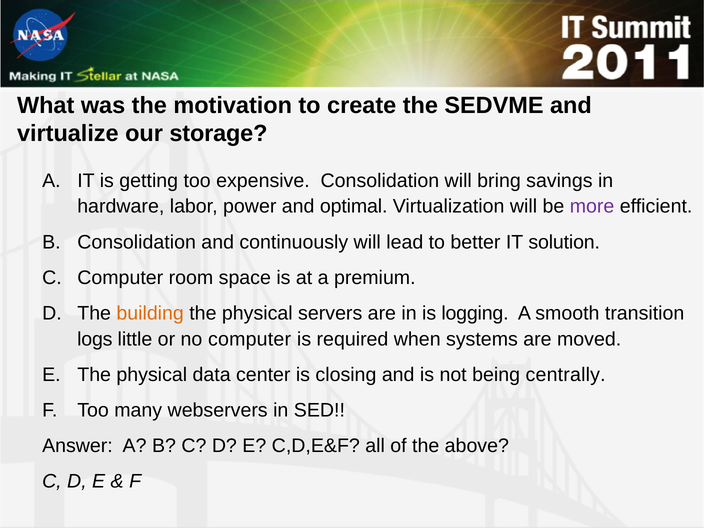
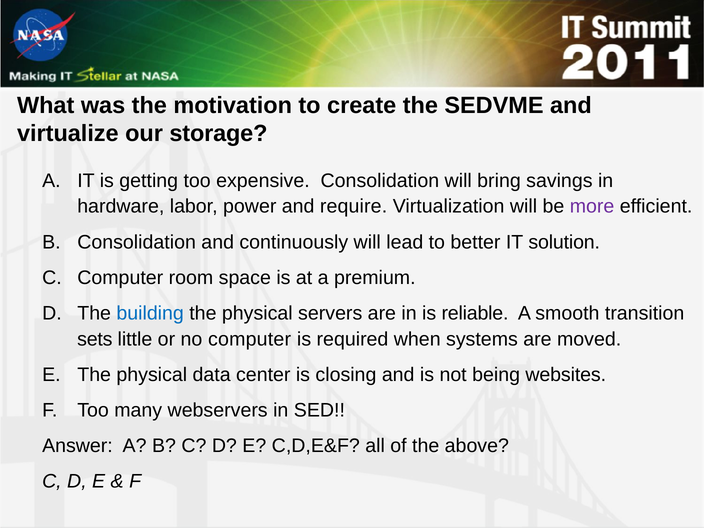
optimal: optimal -> require (354, 207)
building colour: orange -> blue (150, 313)
logging: logging -> reliable (475, 313)
logs: logs -> sets (95, 339)
centrally: centrally -> websites (566, 375)
